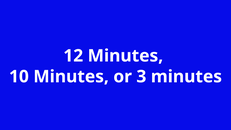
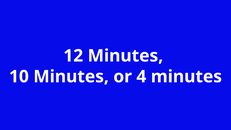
3: 3 -> 4 (141, 77)
